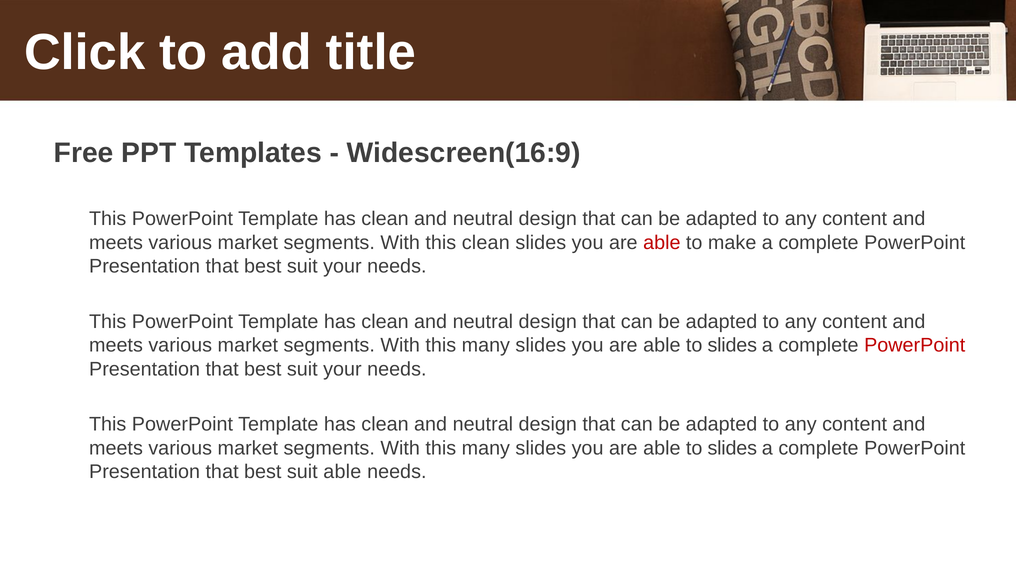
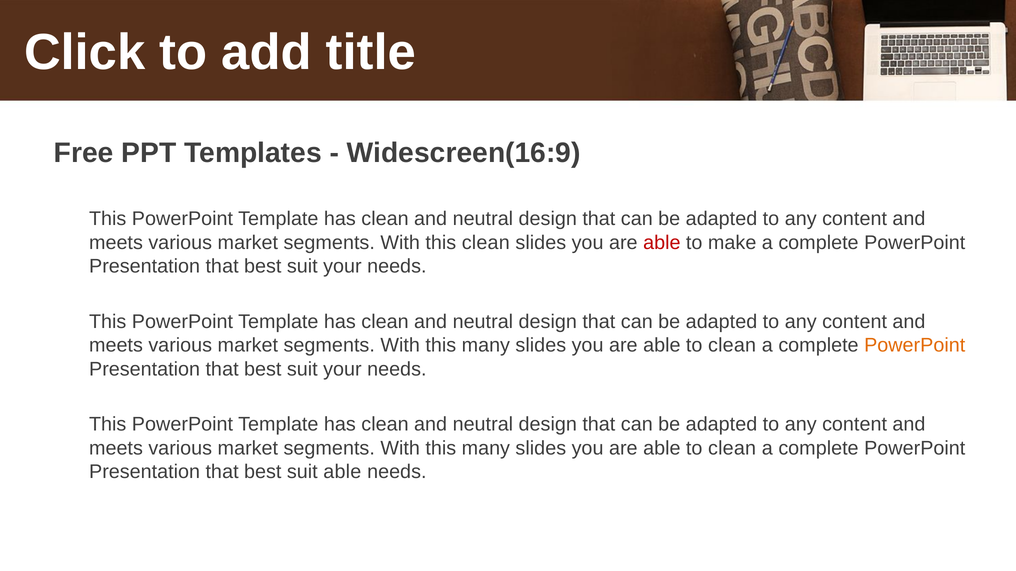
slides: slides -> clean (732, 346)
PowerPoint colour: red -> orange (915, 346)
slides: slides -> clean (732, 448)
